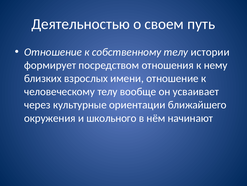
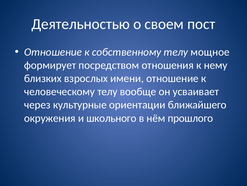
путь: путь -> пост (201, 24)
истории: истории -> мощное (210, 52)
начинают: начинают -> прошлого (190, 118)
